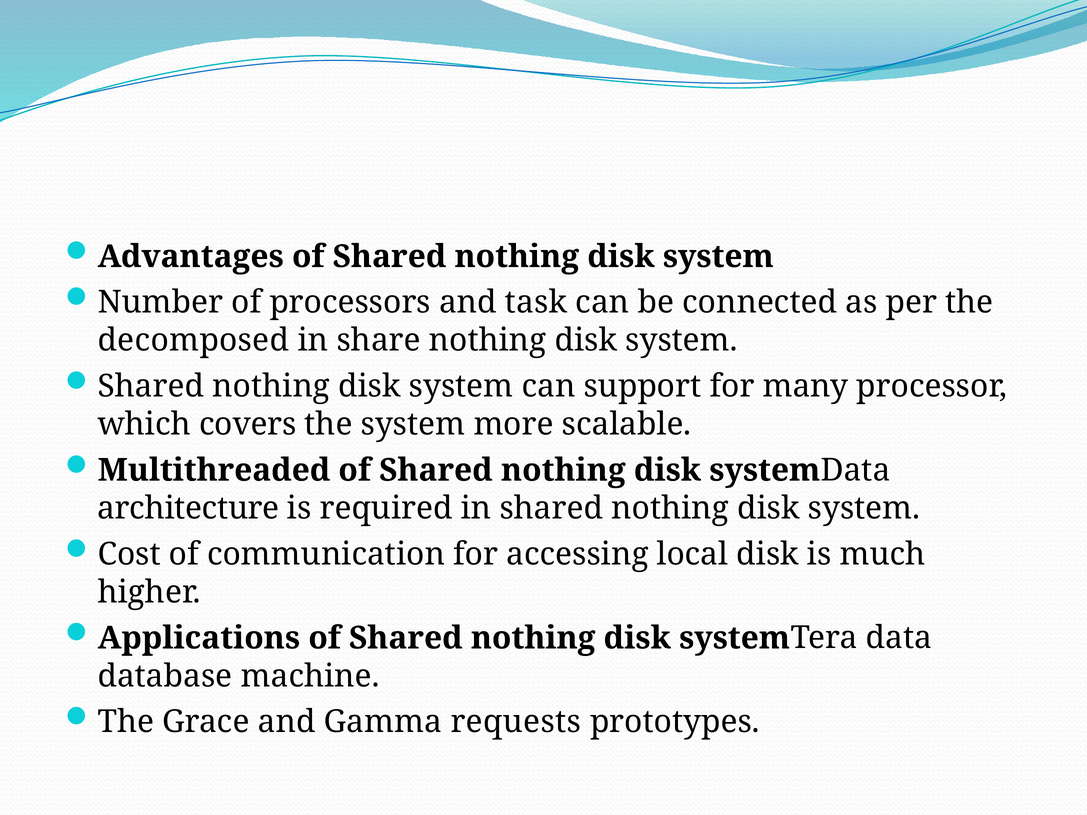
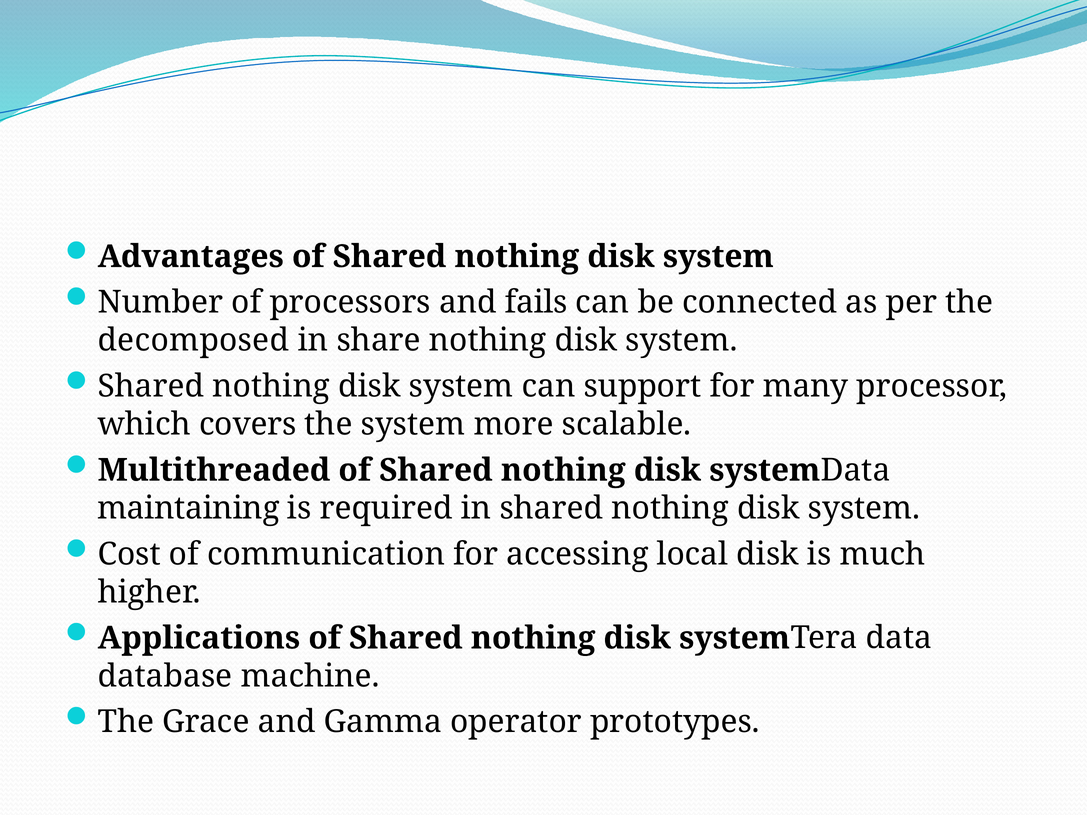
task: task -> fails (536, 303)
architecture: architecture -> maintaining (188, 508)
requests: requests -> operator (516, 722)
